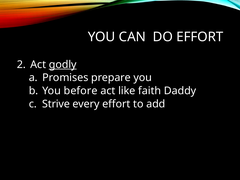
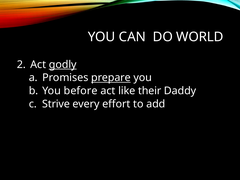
DO EFFORT: EFFORT -> WORLD (200, 37)
prepare underline: none -> present (111, 78)
faith: faith -> their (150, 91)
